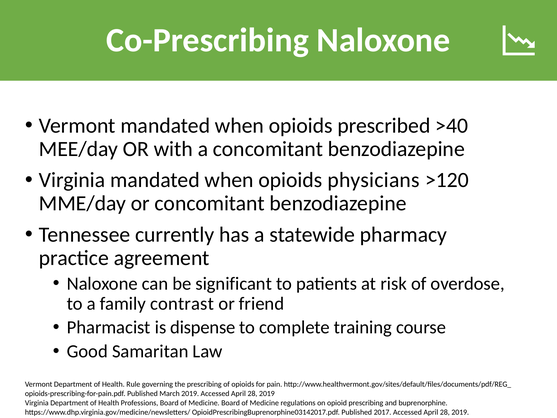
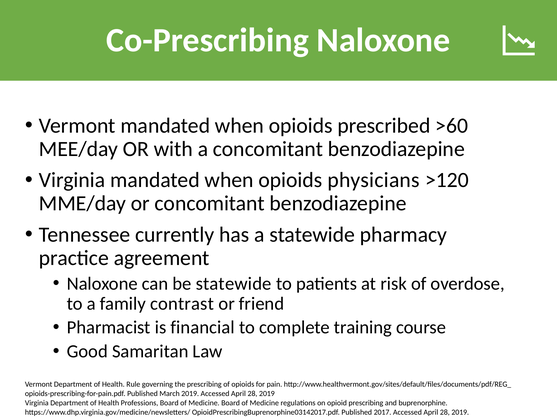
>40: >40 -> >60 (452, 126)
be significant: significant -> statewide (234, 283)
dispense: dispense -> financial (203, 327)
